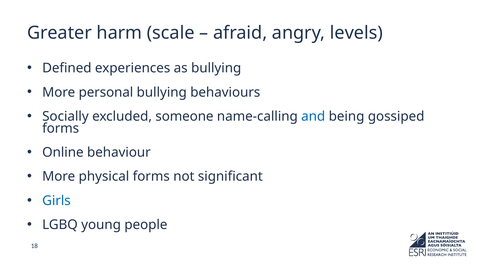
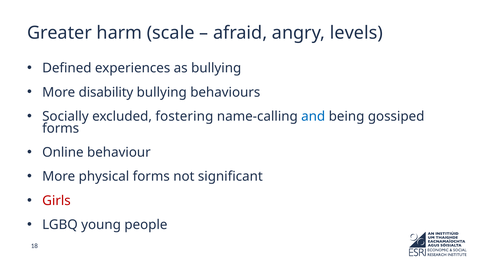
personal: personal -> disability (106, 92)
someone: someone -> fostering (184, 116)
Girls colour: blue -> red (56, 201)
